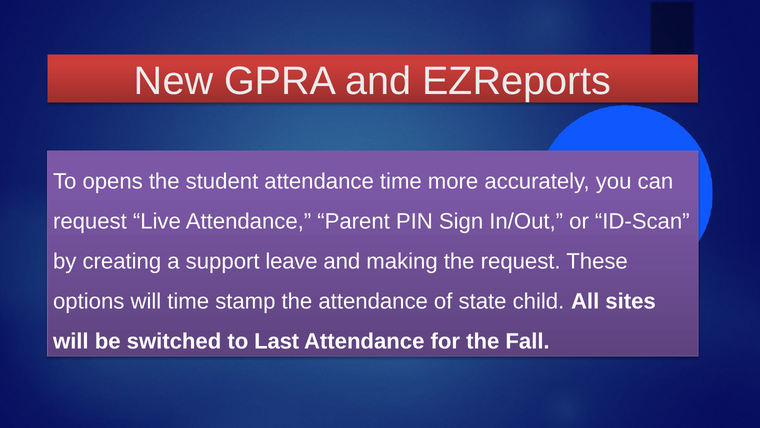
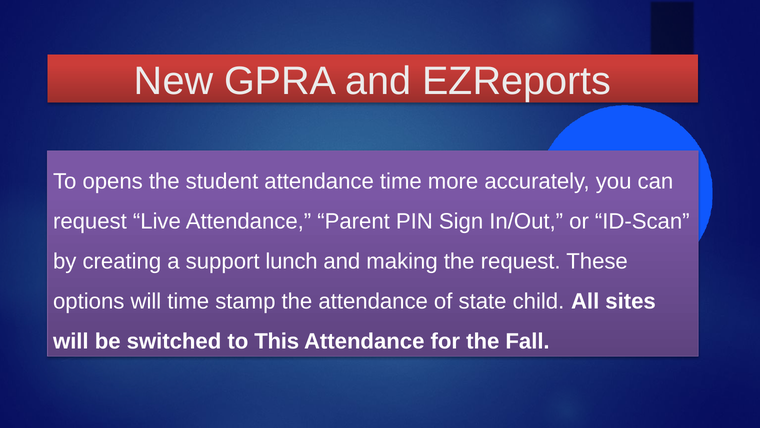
leave: leave -> lunch (292, 261)
Last: Last -> This (277, 341)
